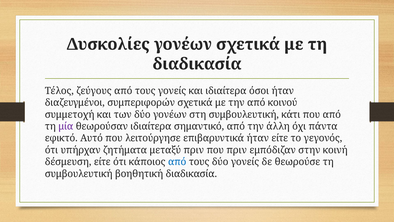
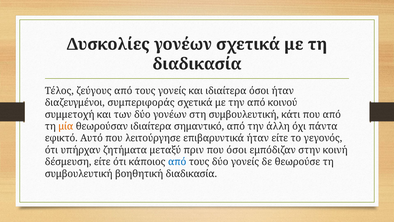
συμπεριφορών: συμπεριφορών -> συμπεριφοράς (141, 103)
μία colour: purple -> orange (66, 126)
που πριν: πριν -> όσοι (237, 150)
